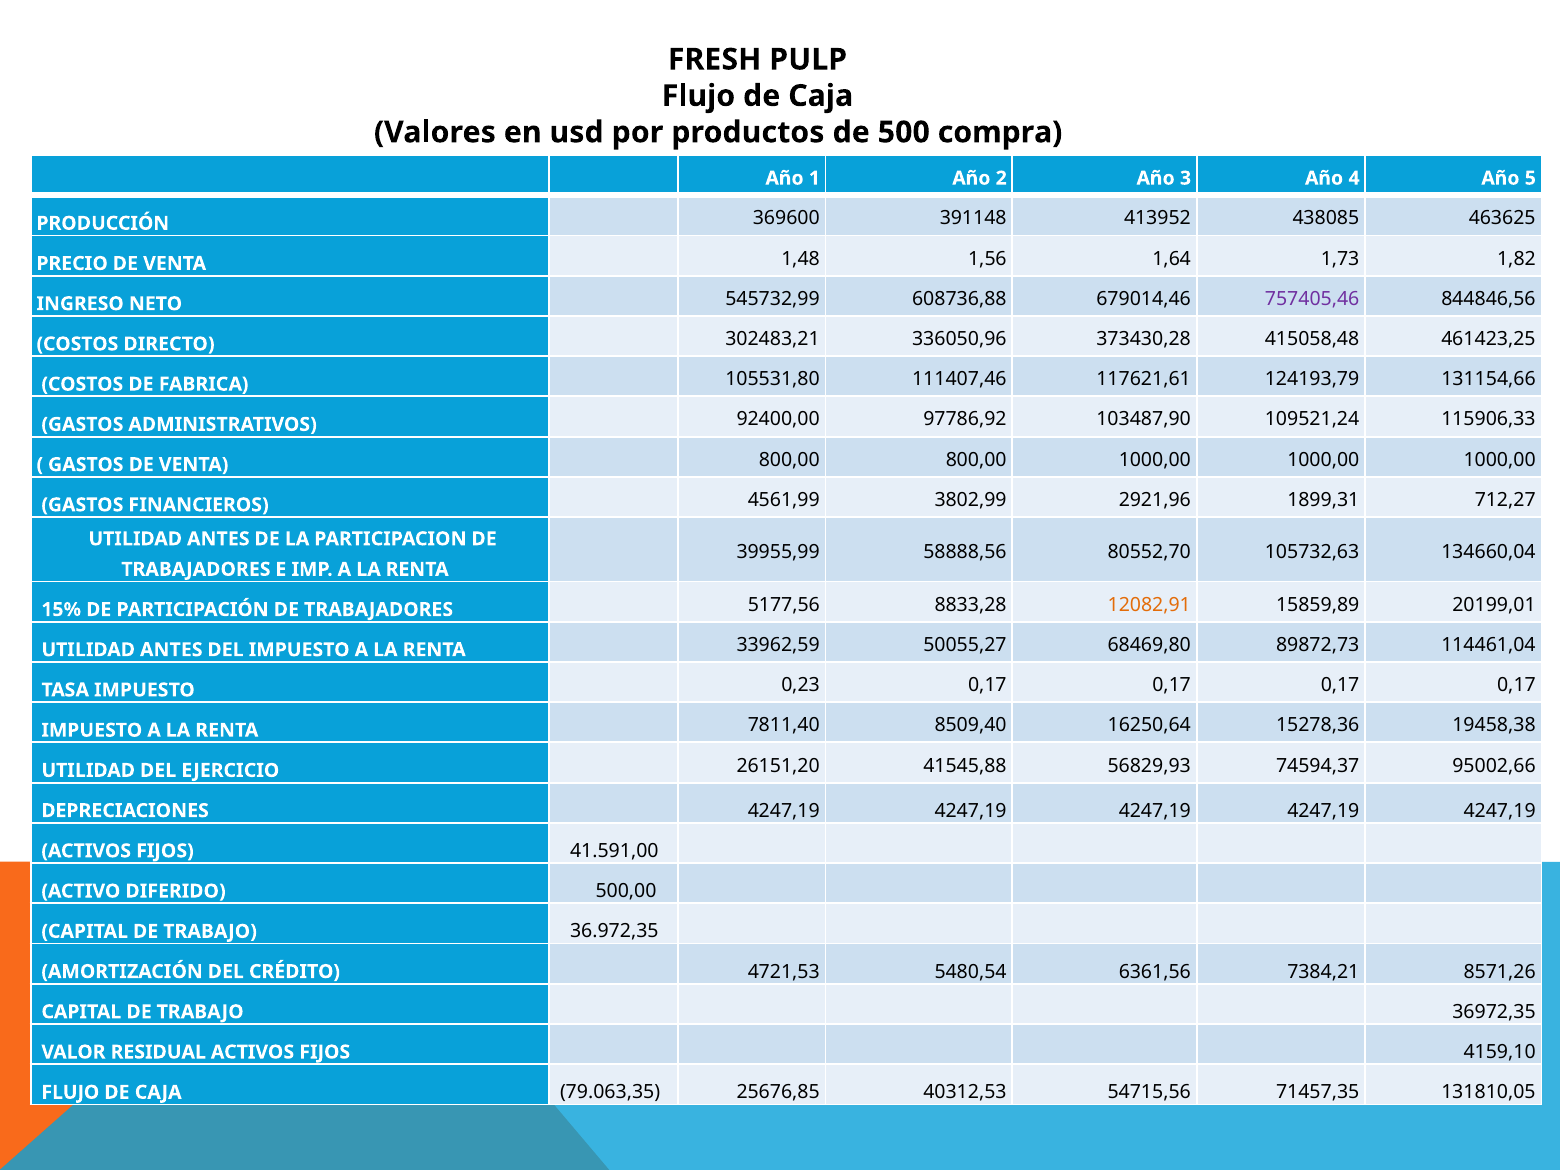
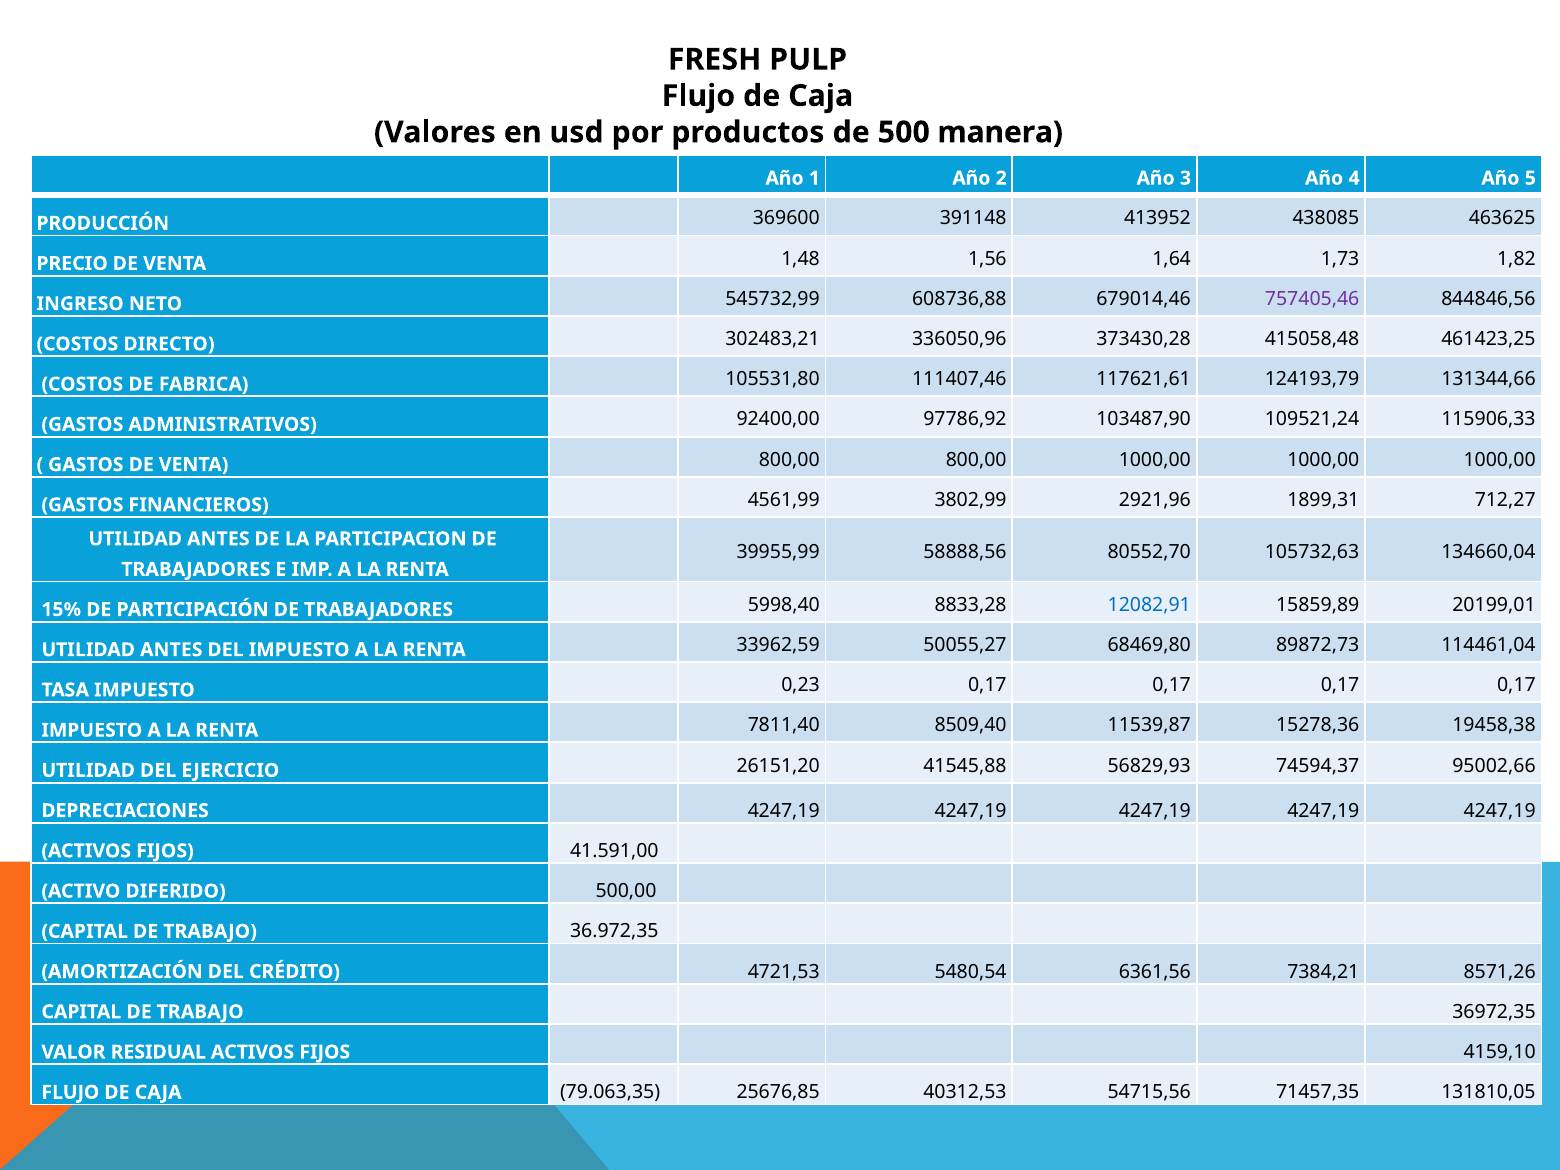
compra: compra -> manera (1000, 132)
131154,66: 131154,66 -> 131344,66 (1488, 379)
5177,56: 5177,56 -> 5998,40 (784, 605)
12082,91 colour: orange -> blue (1149, 605)
16250,64: 16250,64 -> 11539,87 (1149, 725)
